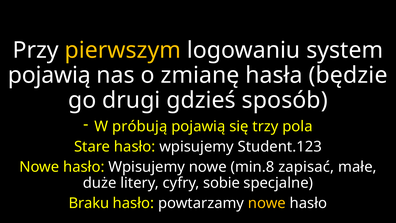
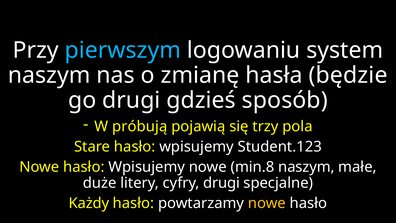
pierwszym colour: yellow -> light blue (123, 50)
pojawią: pojawią -> naszym (49, 75)
min.8 zapisać: zapisać -> naszym (306, 167)
cyfry sobie: sobie -> drugi (222, 183)
Braku: Braku -> Każdy (89, 203)
